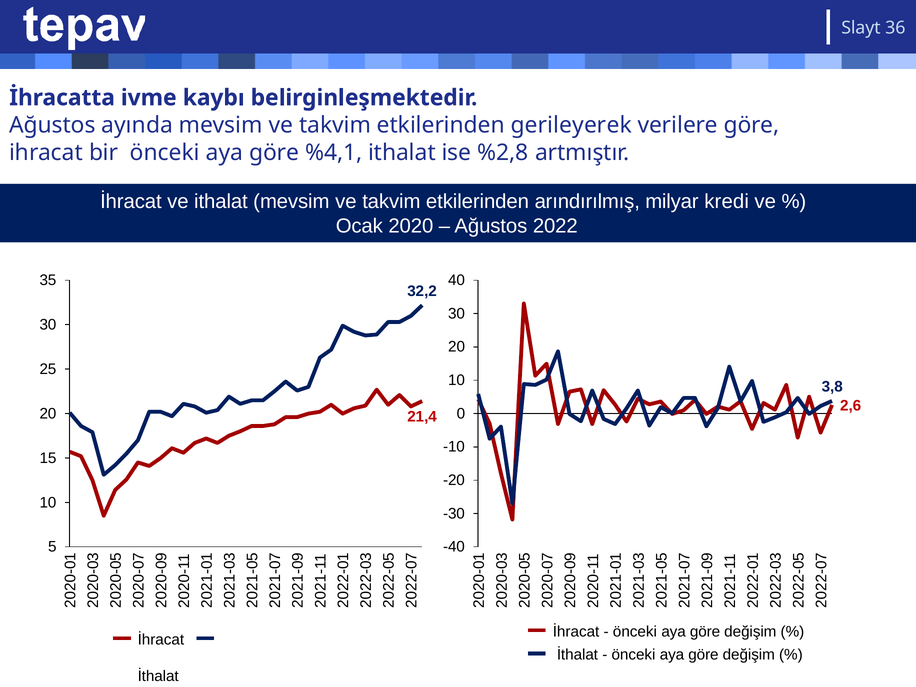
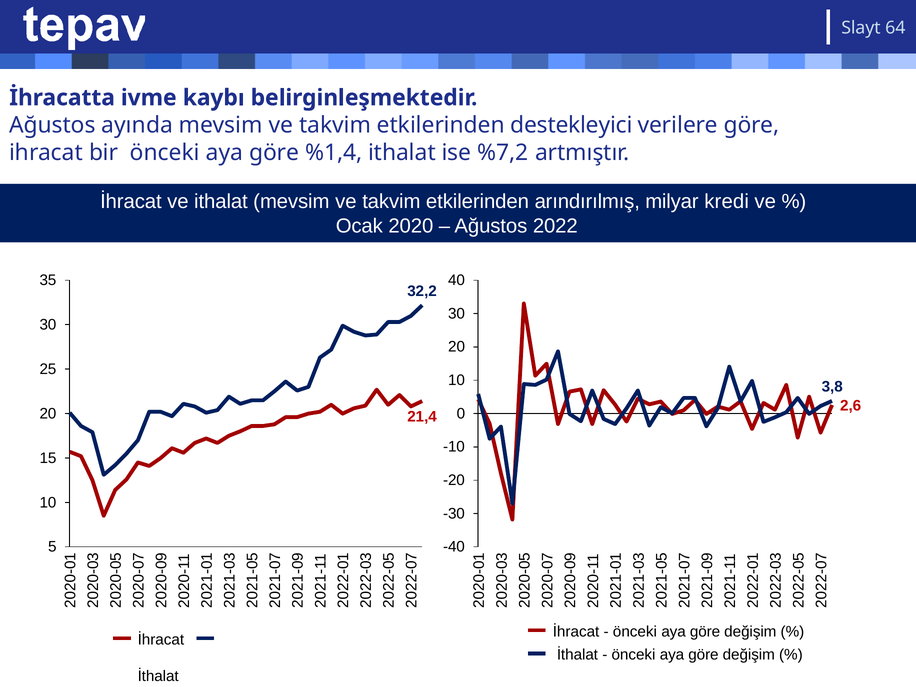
36: 36 -> 64 (895, 28)
gerileyerek: gerileyerek -> destekleyici (571, 125)
%4,1: %4,1 -> %1,4 (334, 153)
%2,8: %2,8 -> %7,2 (503, 153)
